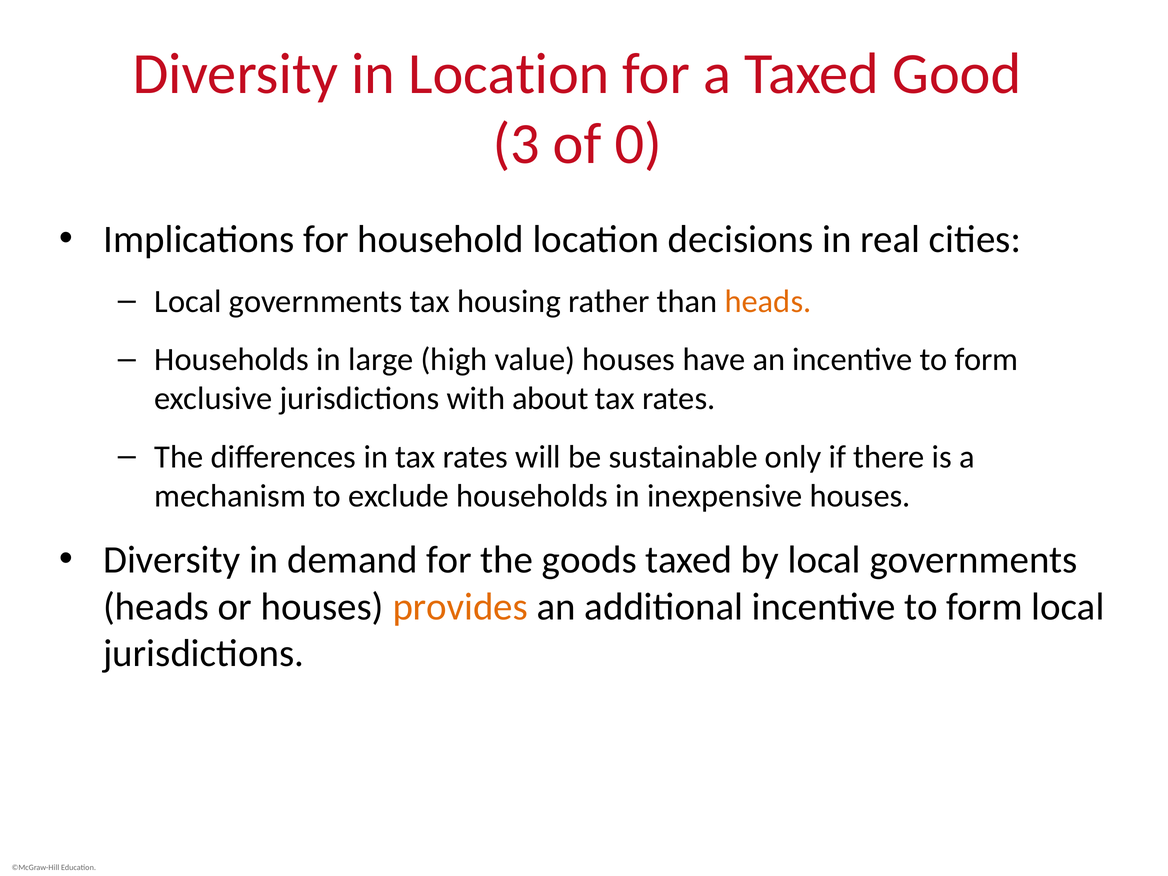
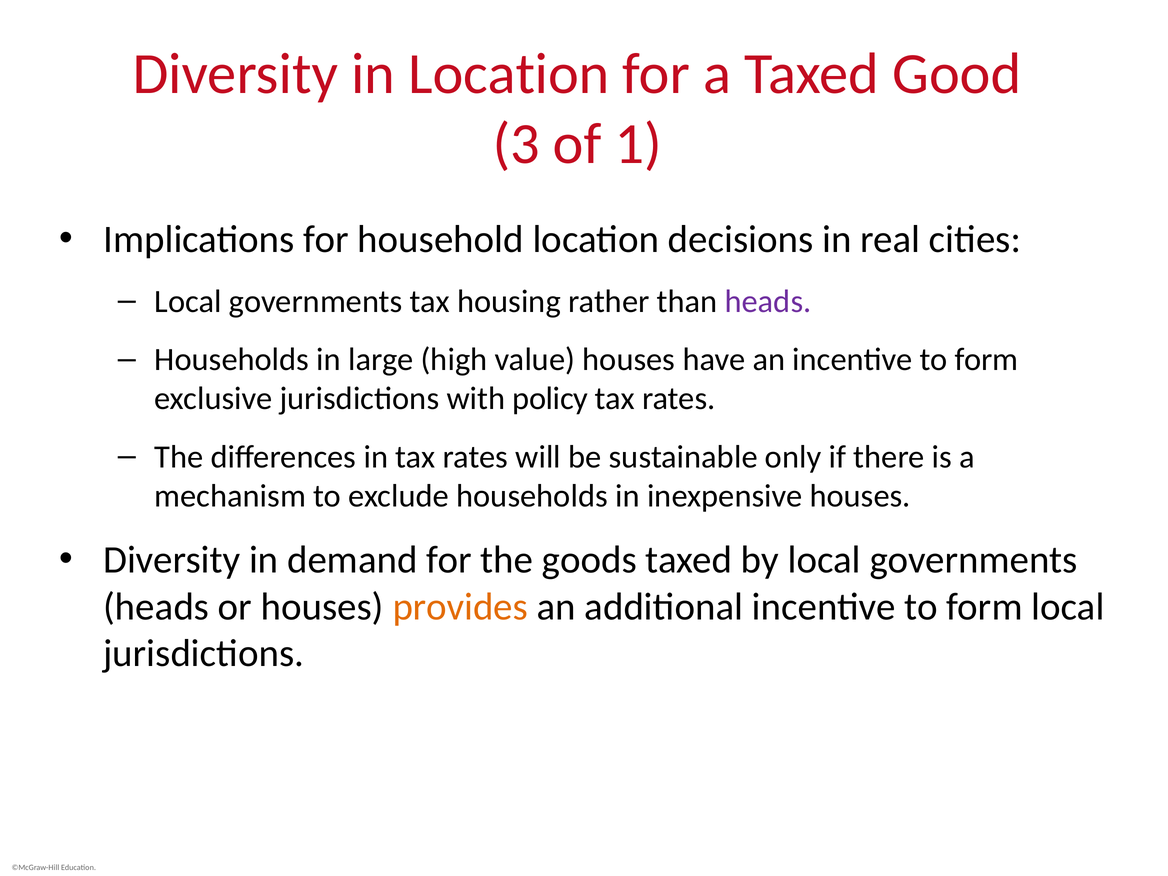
0: 0 -> 1 (638, 144)
heads colour: orange -> purple (768, 301)
about: about -> policy (550, 399)
